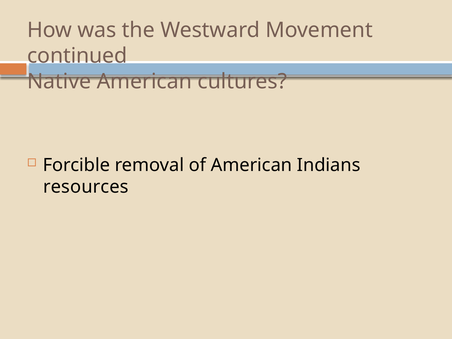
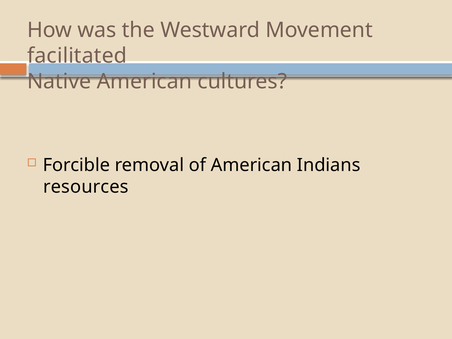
continued: continued -> facilitated (77, 56)
